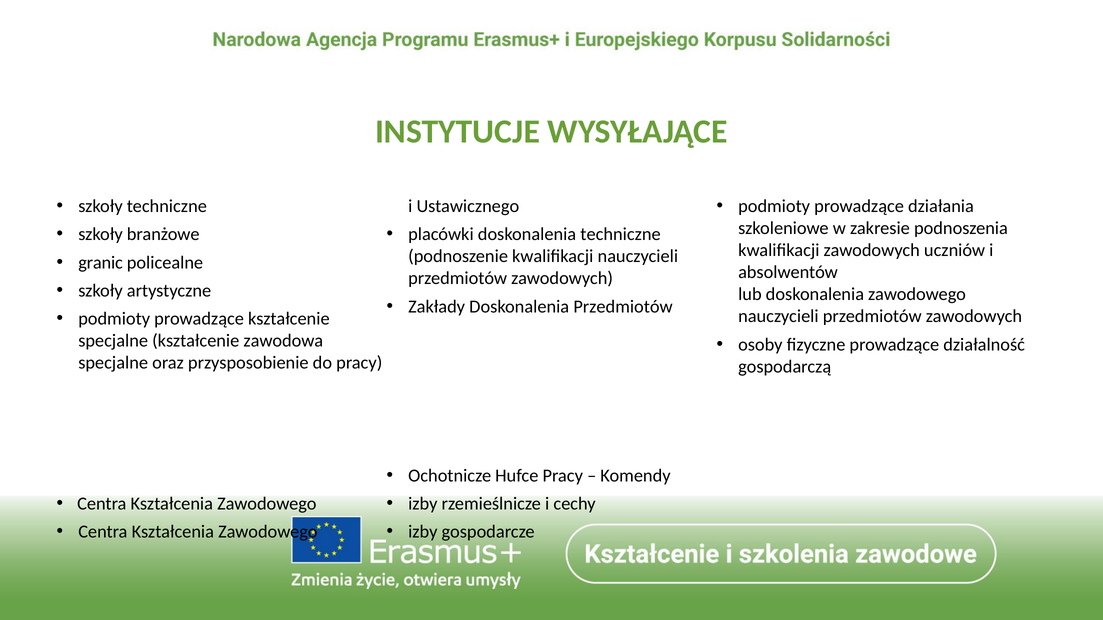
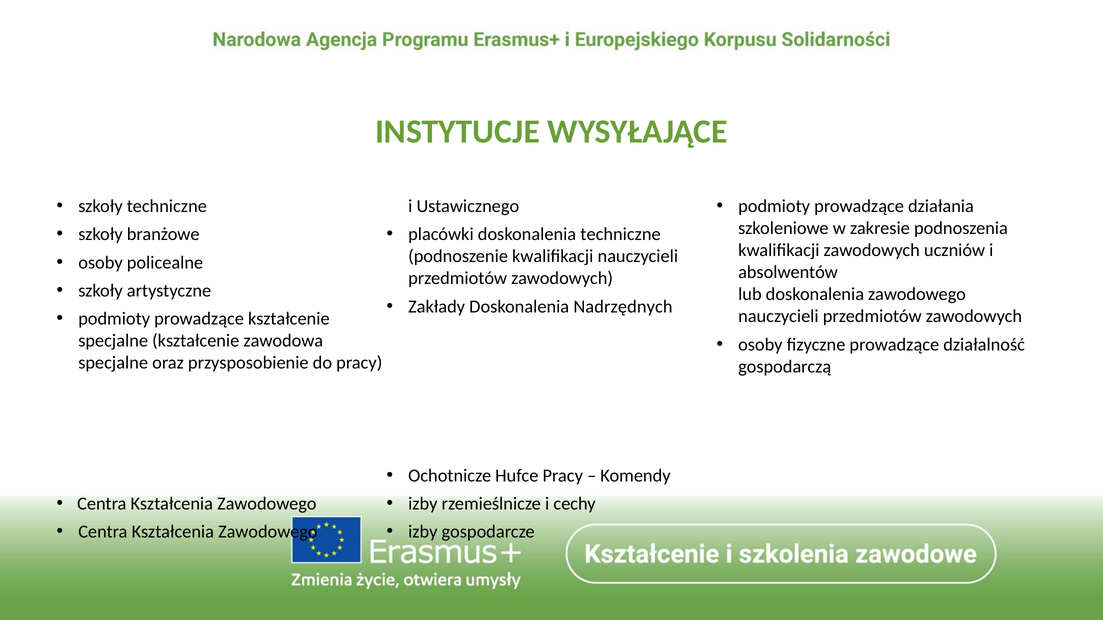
granic: granic -> osoby (100, 263)
Doskonalenia Przedmiotów: Przedmiotów -> Nadrzędnych (623, 307)
